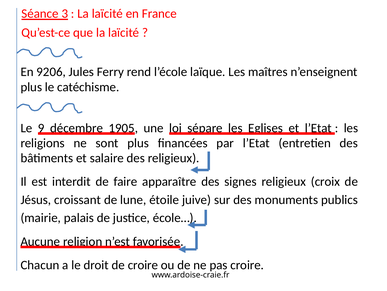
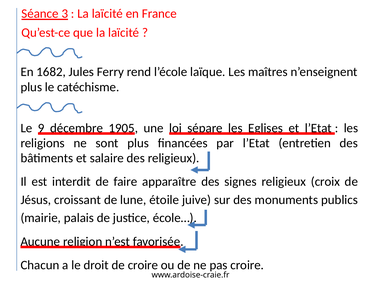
9206: 9206 -> 1682 (51, 72)
